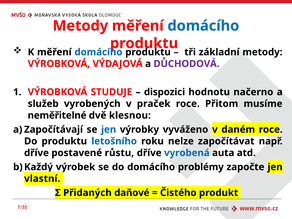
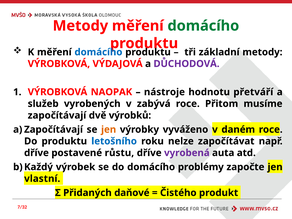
domácího colour: blue -> green (203, 26)
STUDUJE: STUDUJE -> NAOPAK (111, 92)
dispozici: dispozici -> nástroje (164, 92)
načerno: načerno -> přetváří (253, 92)
praček: praček -> zabývá (154, 104)
neměřitelné: neměřitelné -> započítávají (57, 115)
klesnou: klesnou -> výrobků (130, 115)
jen colour: blue -> orange (109, 129)
vyrobená colour: blue -> purple (187, 153)
